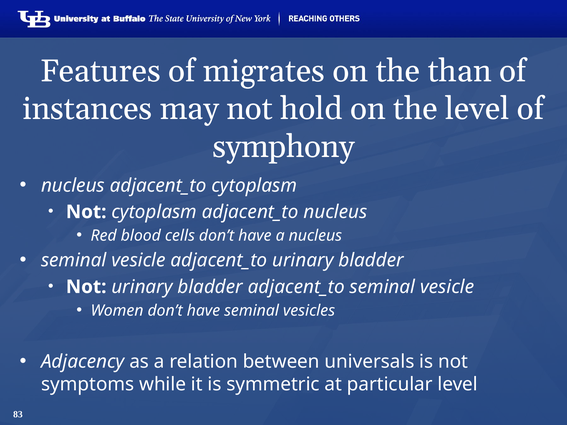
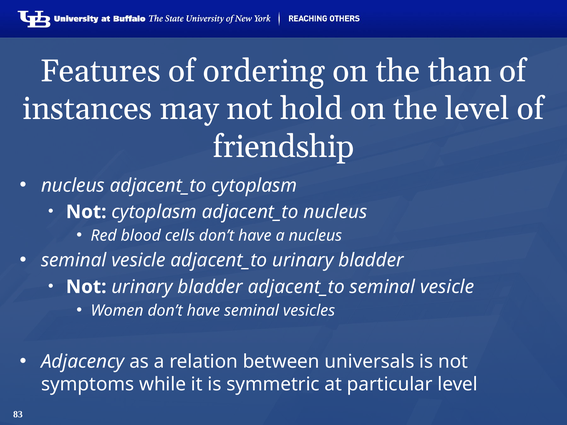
migrates: migrates -> ordering (264, 71)
symphony: symphony -> friendship (284, 147)
